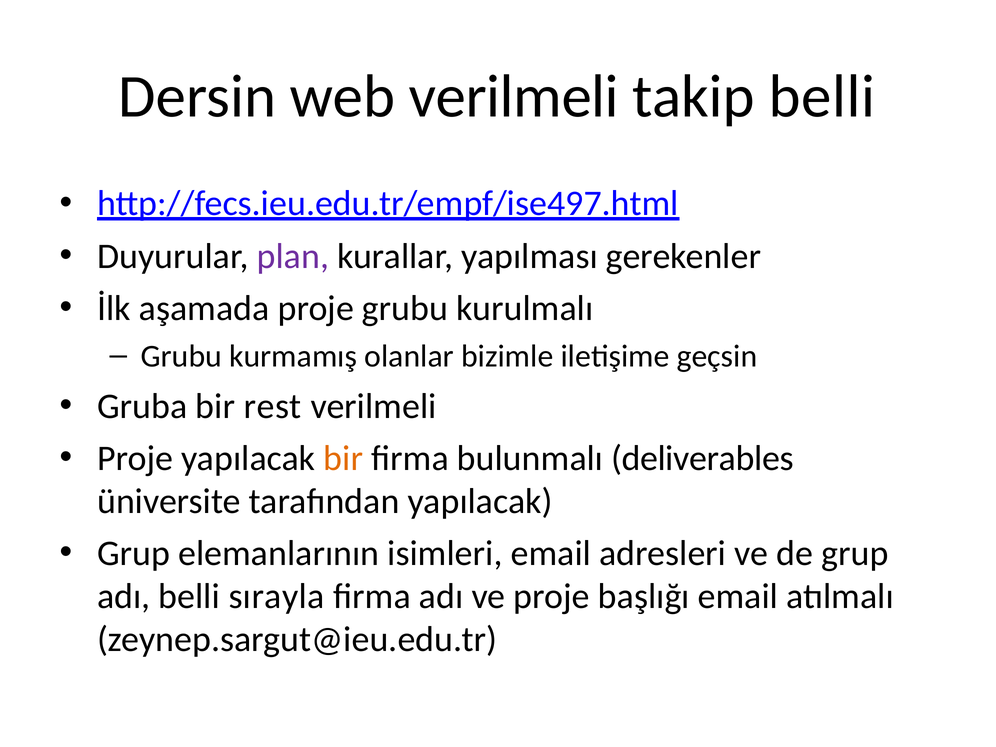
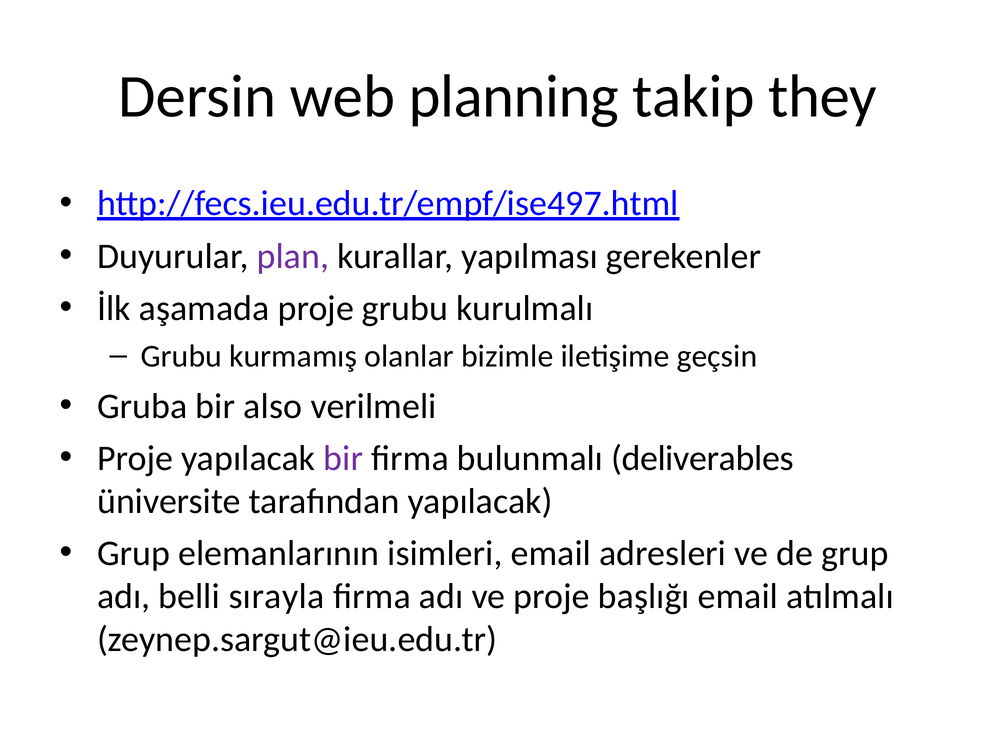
web verilmeli: verilmeli -> planning (514, 96)
takip belli: belli -> they (823, 96)
rest: rest -> also (273, 406)
bir colour: orange -> purple (343, 458)
